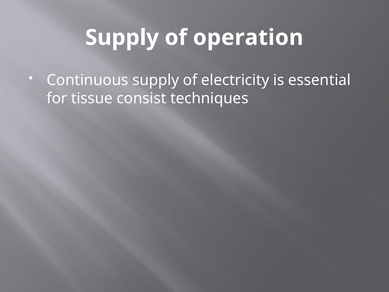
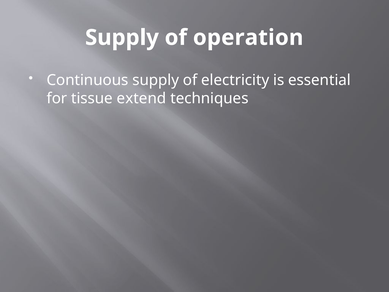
consist: consist -> extend (141, 98)
